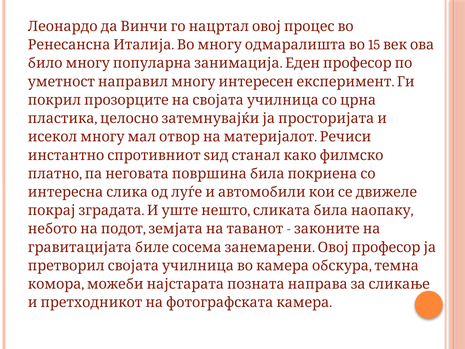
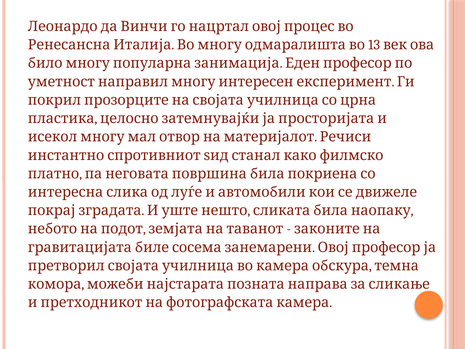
15: 15 -> 13 (374, 45)
